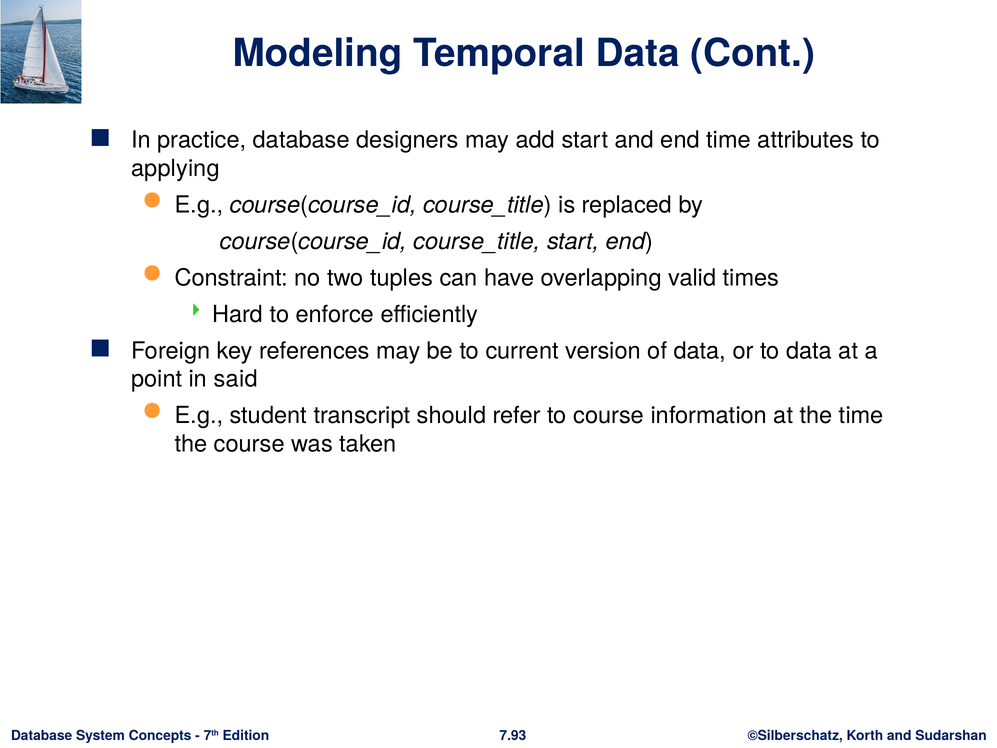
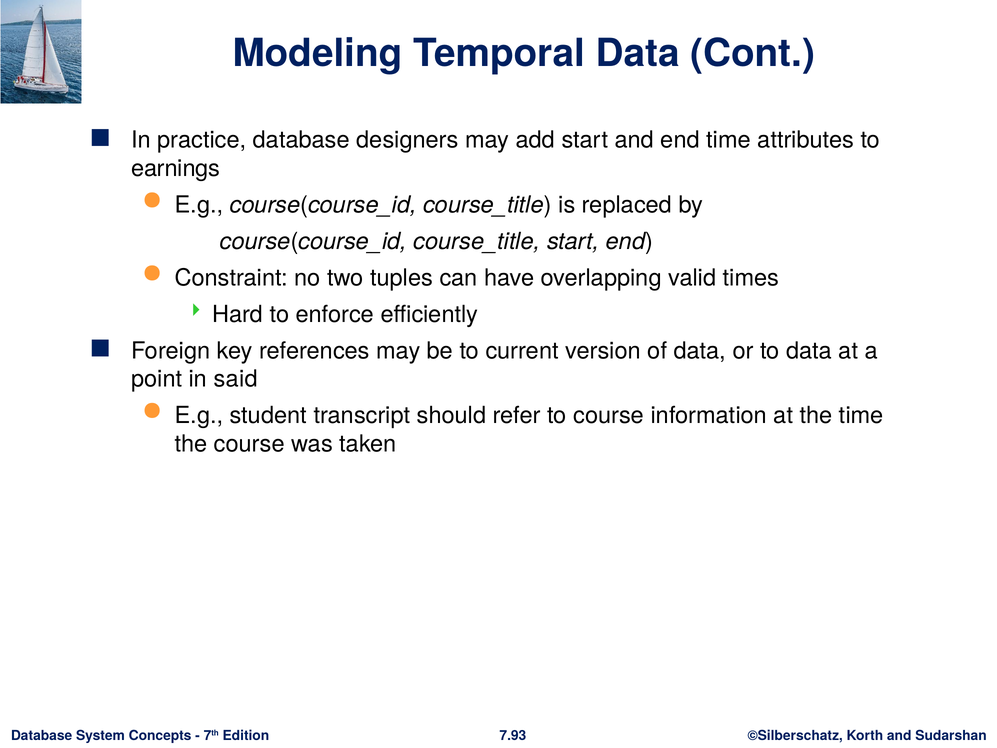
applying: applying -> earnings (176, 168)
